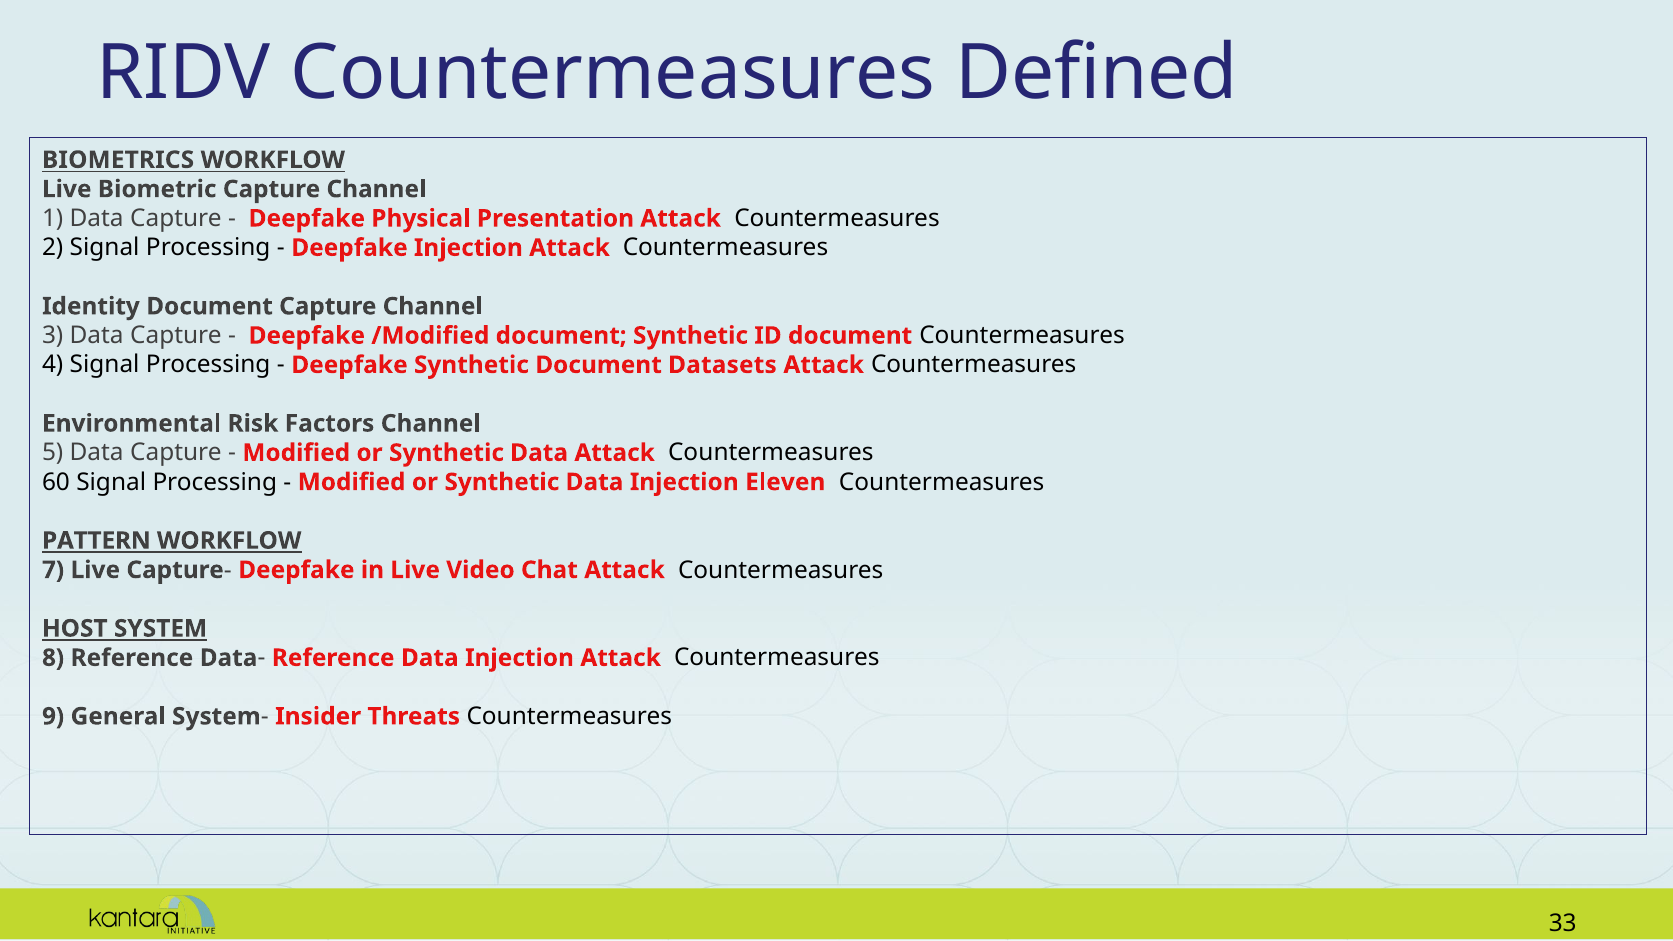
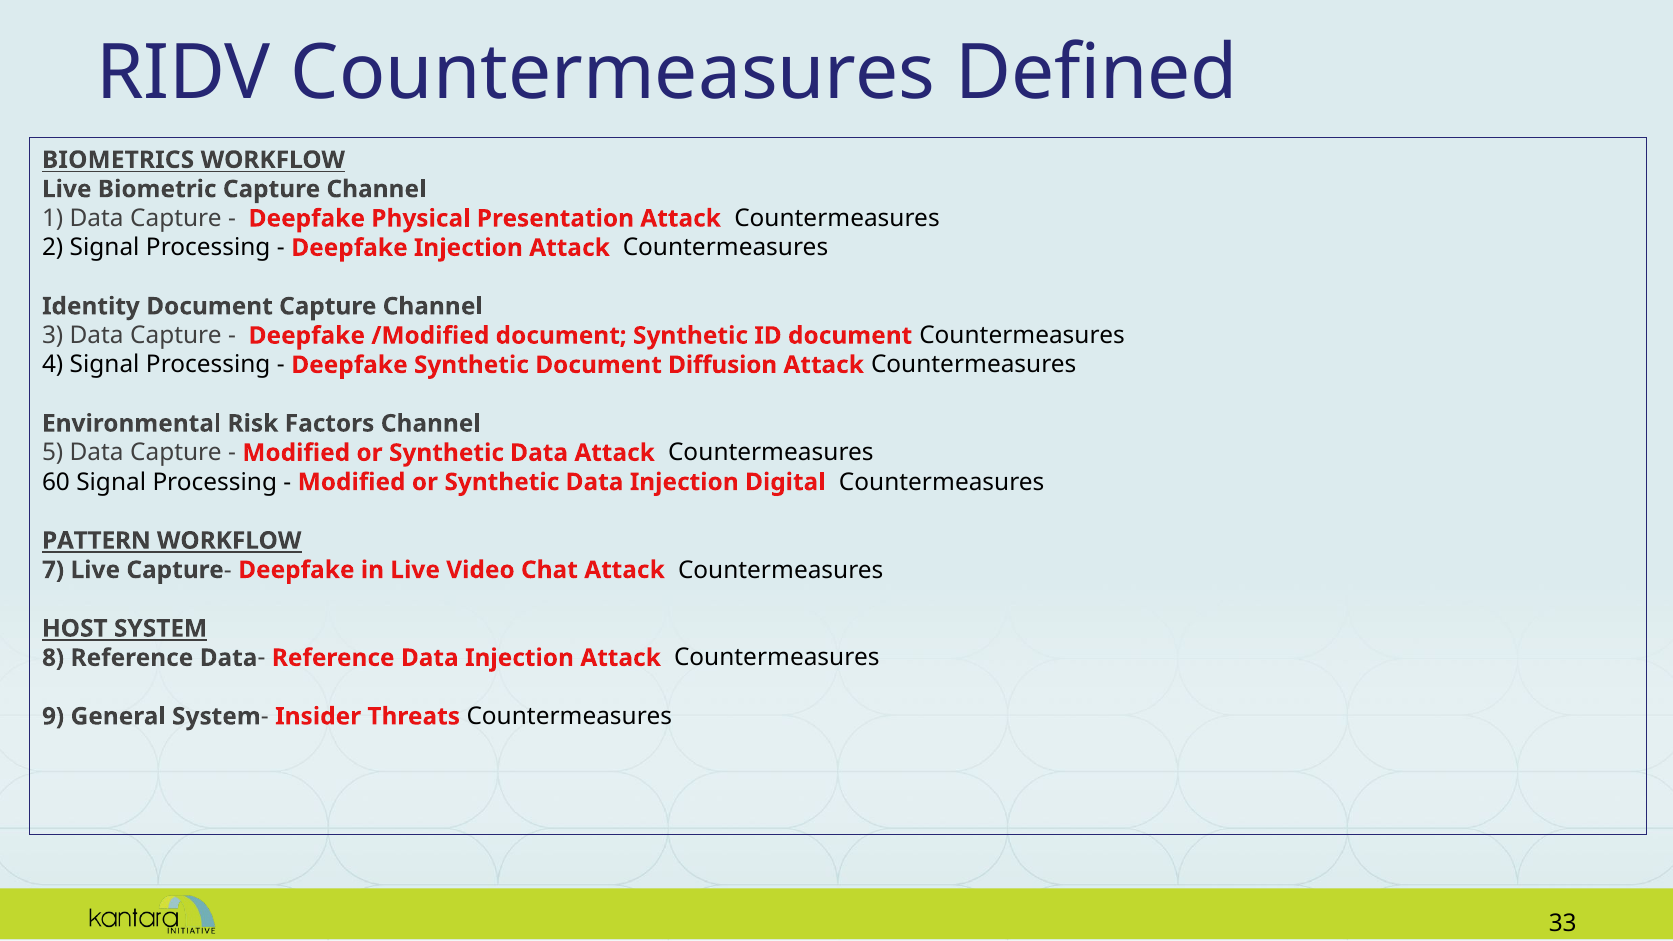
Datasets: Datasets -> Diffusion (723, 365)
Eleven: Eleven -> Digital (785, 482)
